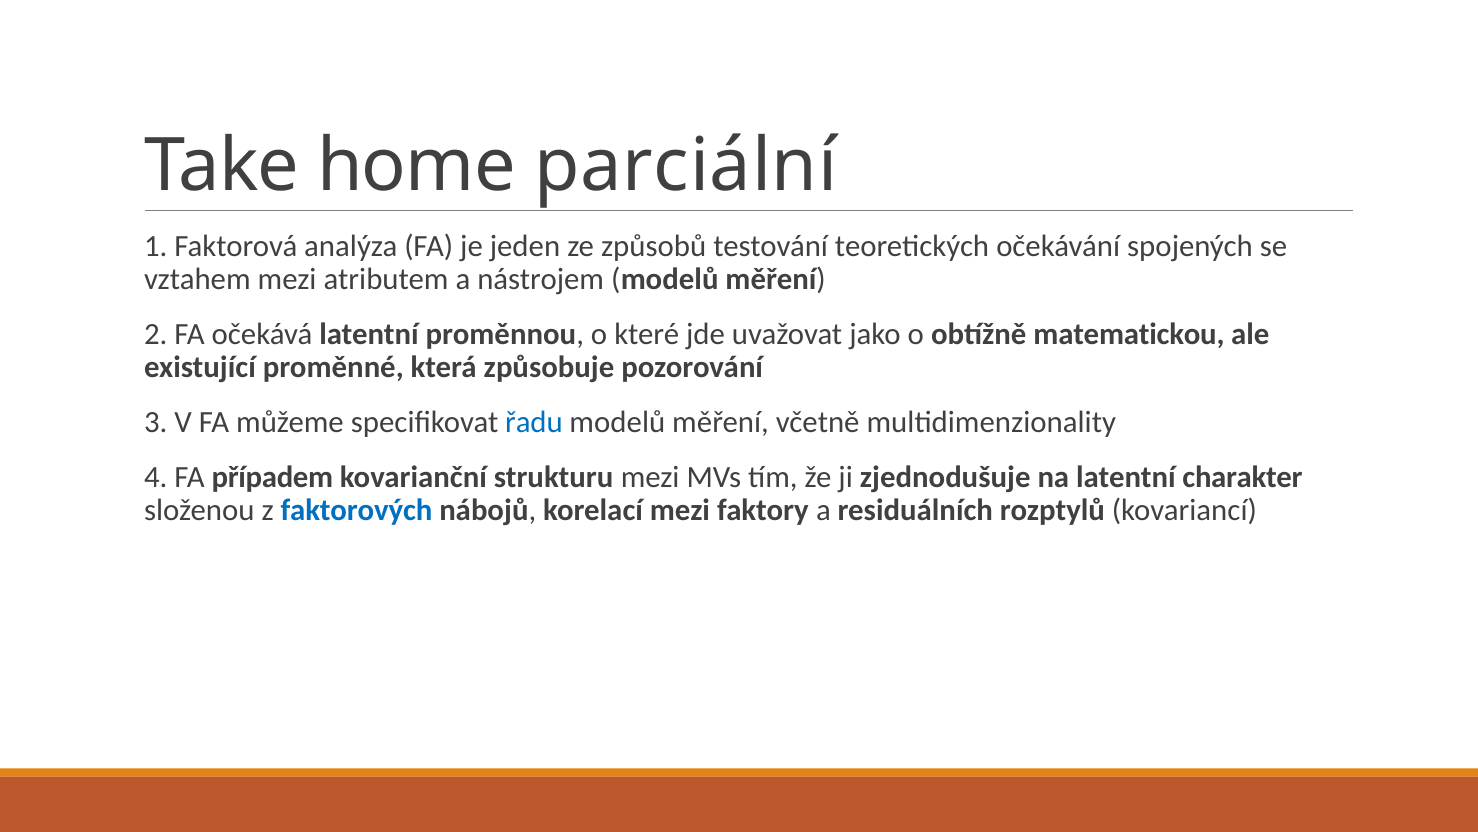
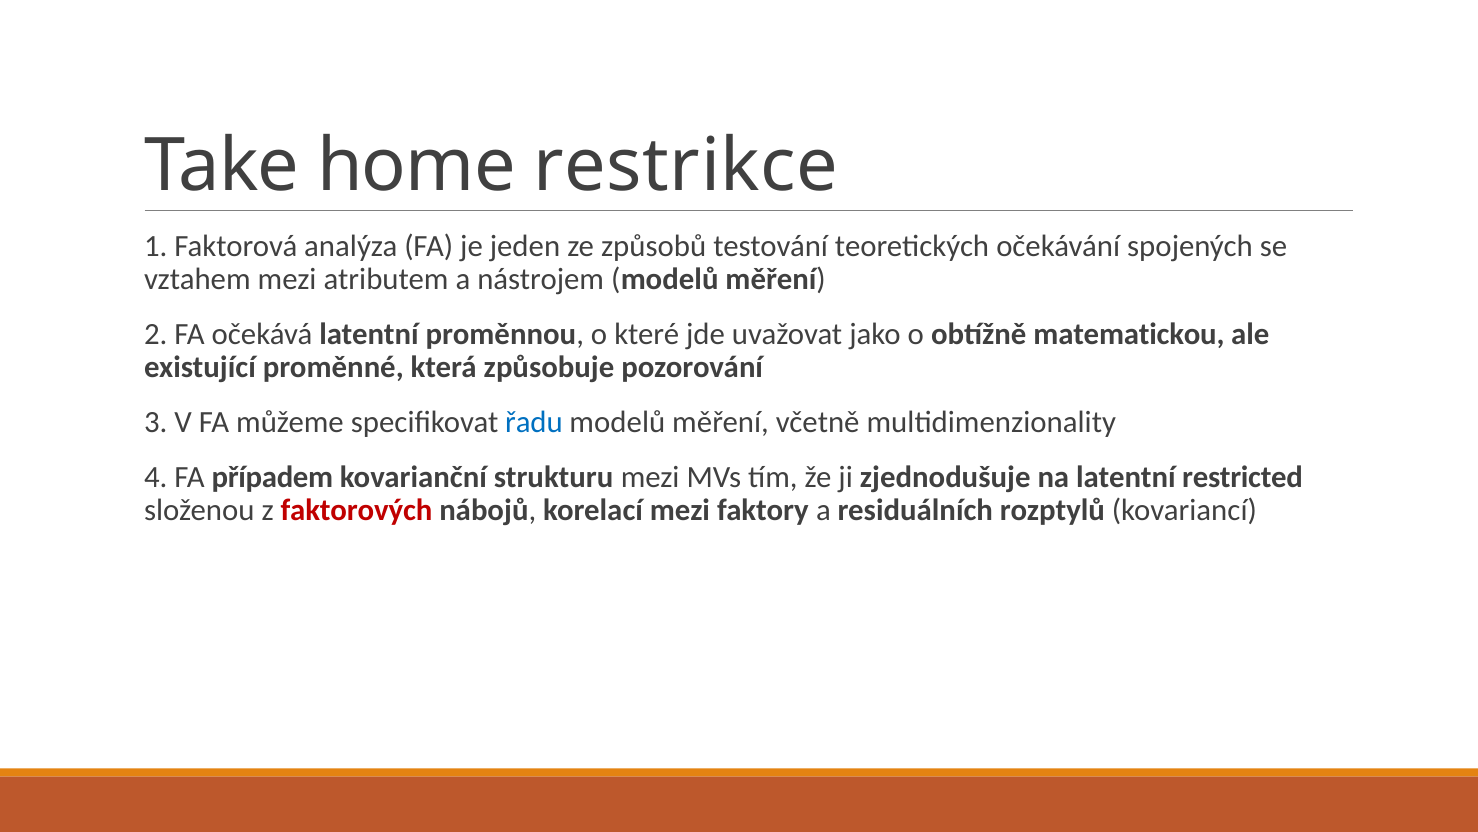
parciální: parciální -> restrikce (686, 166)
charakter: charakter -> restricted (1243, 477)
faktorových colour: blue -> red (356, 510)
